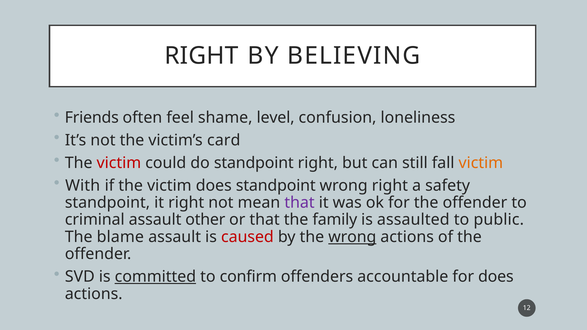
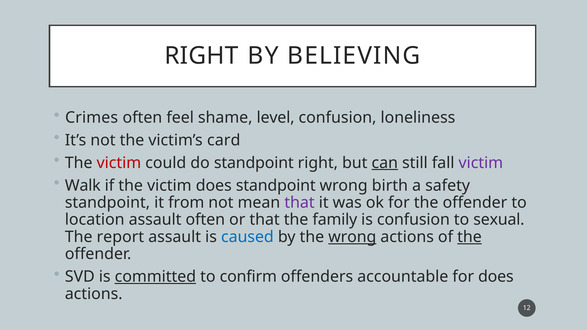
Friends: Friends -> Crimes (92, 118)
can underline: none -> present (385, 163)
victim colour: orange -> purple (481, 163)
With: With -> Walk (83, 186)
wrong right: right -> birth (390, 186)
it right: right -> from (186, 203)
criminal: criminal -> location (95, 220)
assault other: other -> often (205, 220)
is assaulted: assaulted -> confusion (413, 220)
public: public -> sexual (499, 220)
blame: blame -> report (120, 237)
caused colour: red -> blue (247, 237)
the underline: none -> present (469, 237)
